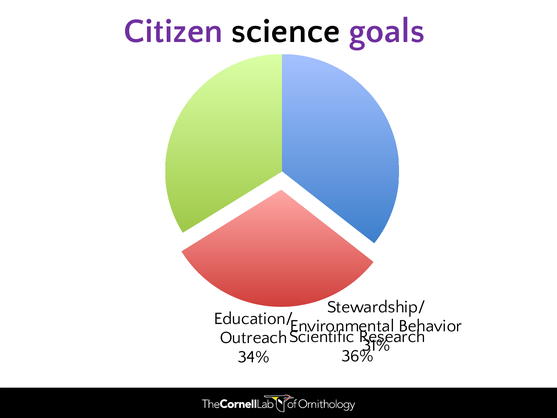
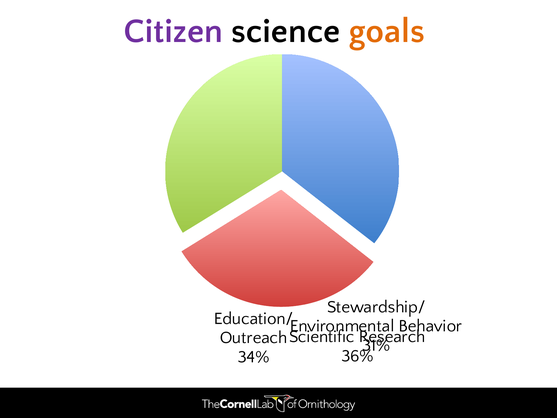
goals colour: purple -> orange (387, 31)
